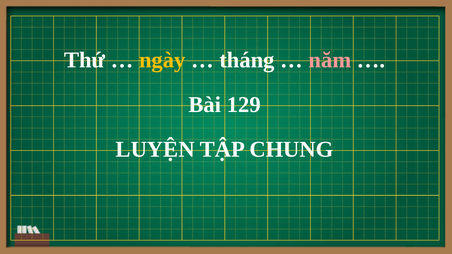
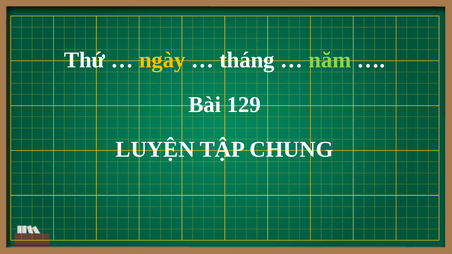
năm colour: pink -> light green (330, 60)
